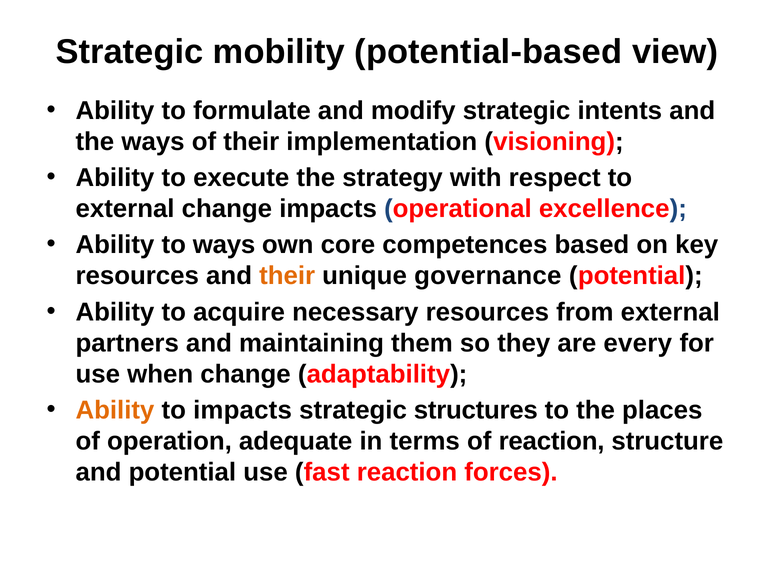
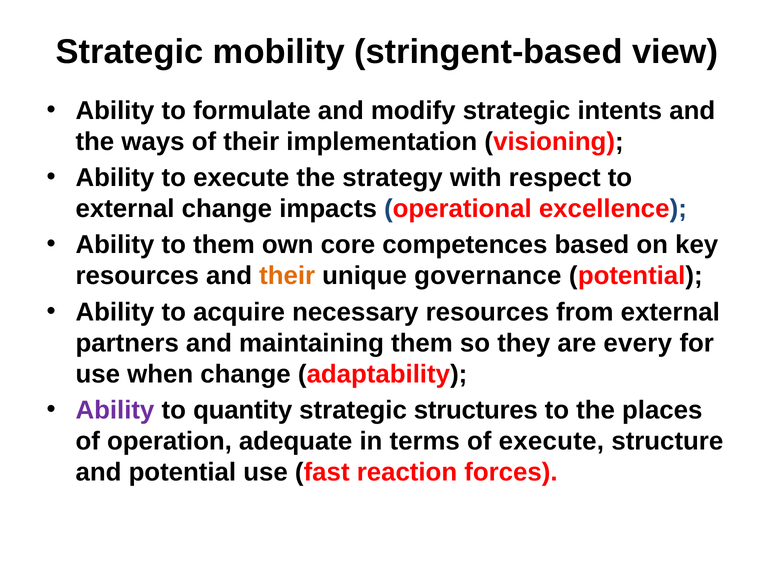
potential-based: potential-based -> stringent-based (488, 52)
to ways: ways -> them (224, 245)
Ability colour: orange -> purple (115, 410)
to impacts: impacts -> quantity (243, 410)
of reaction: reaction -> execute (551, 441)
